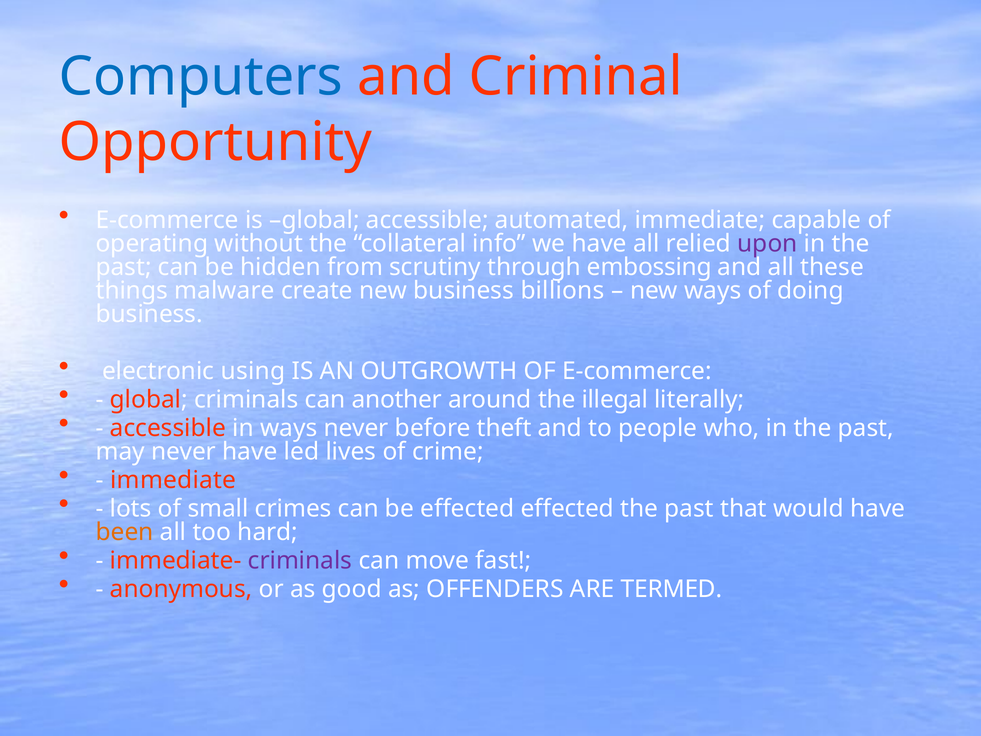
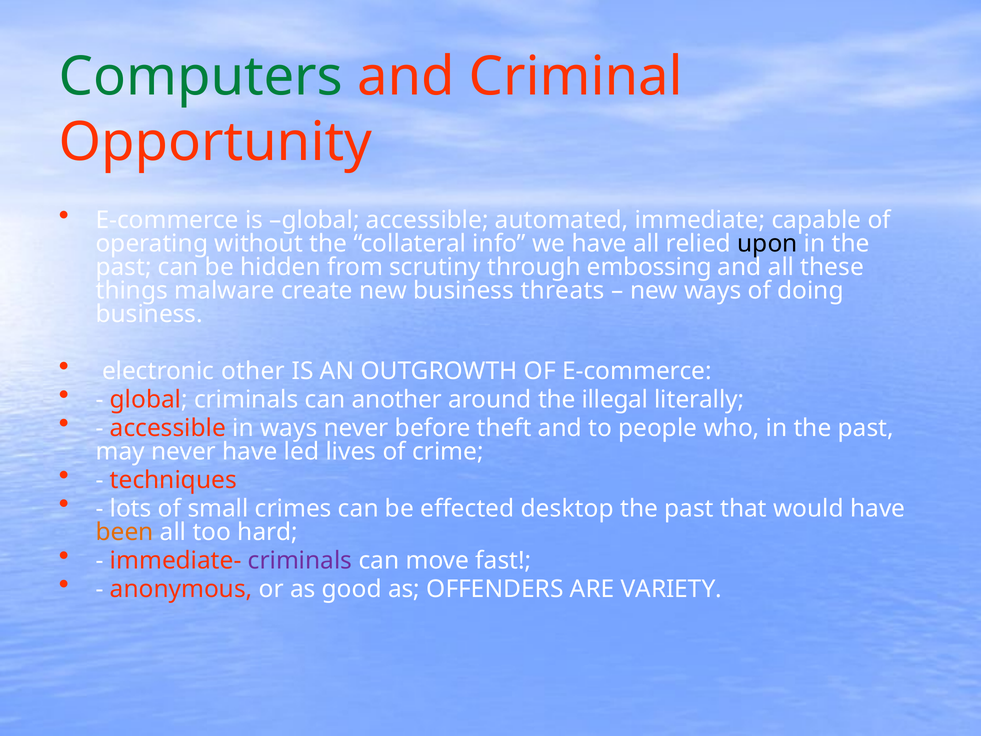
Computers colour: blue -> green (201, 77)
upon colour: purple -> black (767, 244)
billions: billions -> threats (563, 291)
using: using -> other (253, 371)
immediate: immediate -> techniques (173, 480)
effected effected: effected -> desktop (567, 509)
TERMED: TERMED -> VARIETY (671, 589)
